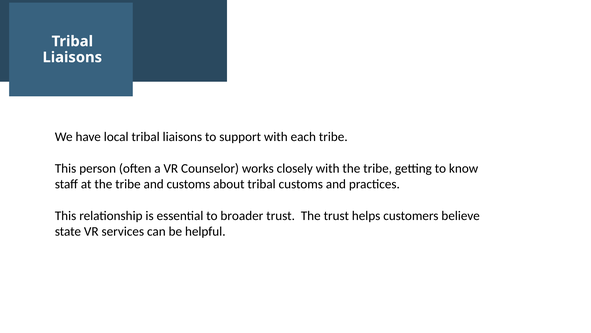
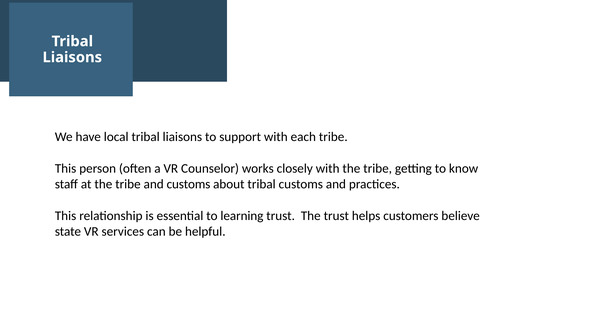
broader: broader -> learning (242, 215)
